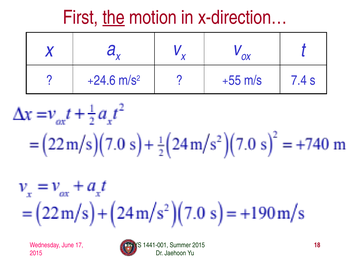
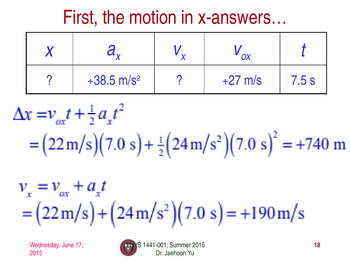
the underline: present -> none (114, 17)
x-direction…: x-direction… -> x-answers… (242, 17)
+24.6: +24.6 -> +38.5 (101, 81)
+55: +55 -> +27 (232, 81)
7.4: 7.4 -> 7.5 (299, 81)
